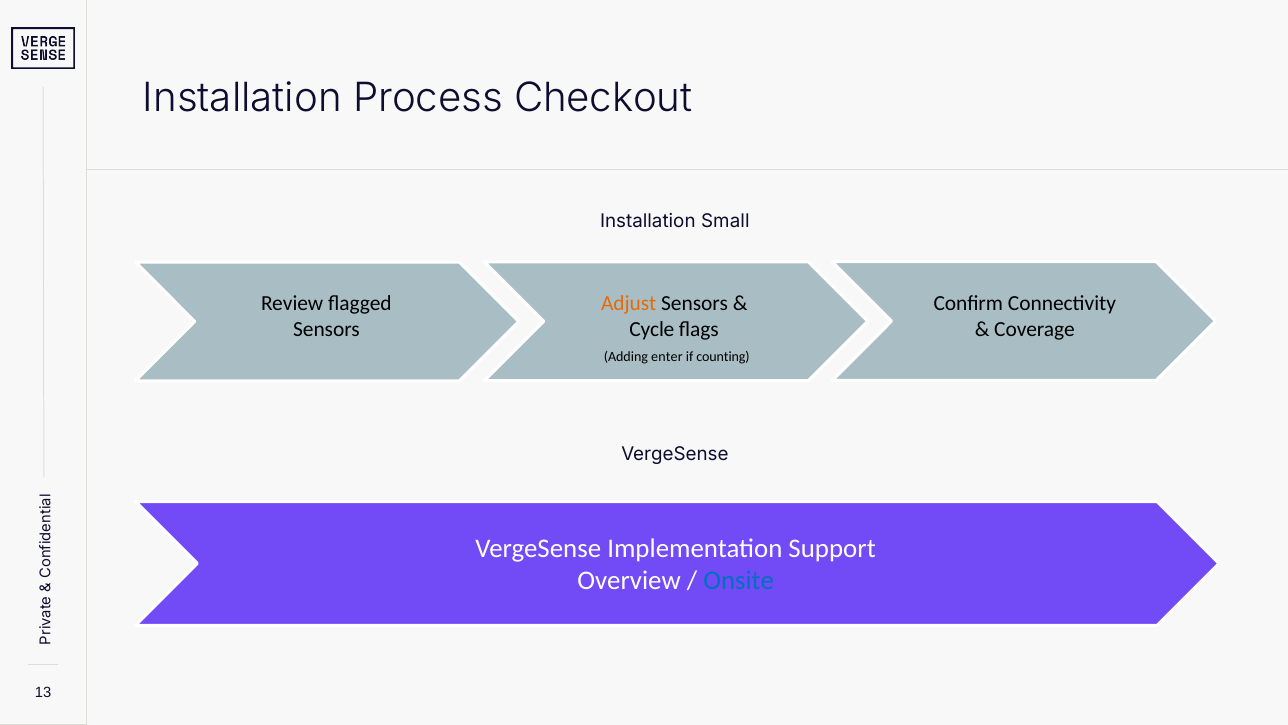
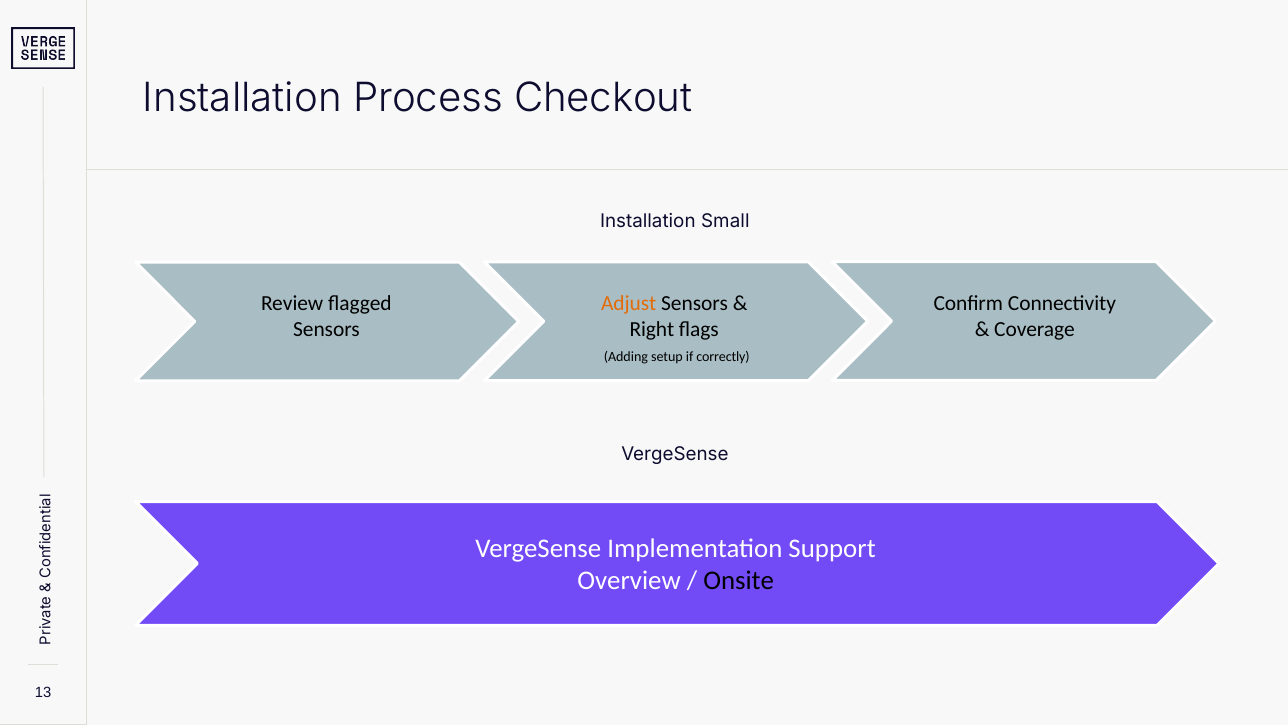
Cycle: Cycle -> Right (652, 329)
enter: enter -> setup (667, 356)
counting: counting -> correctly (723, 356)
Onsite colour: blue -> black (739, 581)
